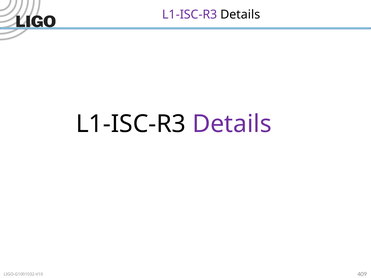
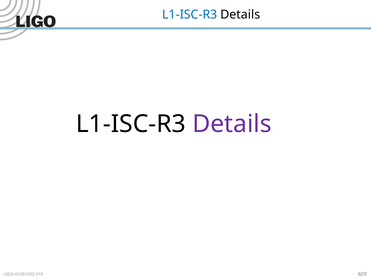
L1-ISC-R3 colour: purple -> blue (190, 15)
